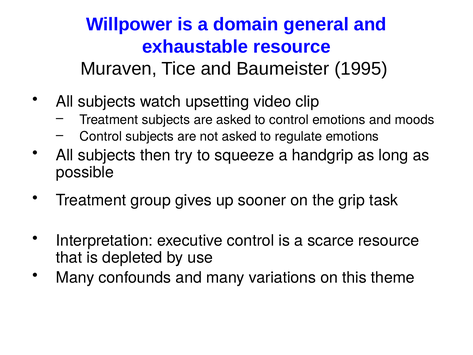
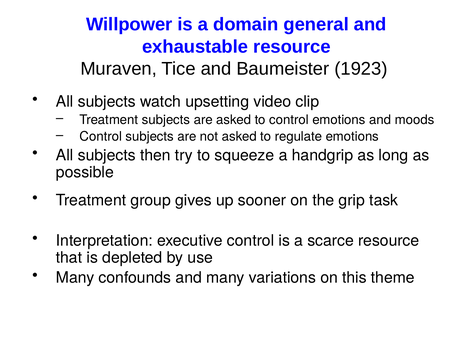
1995: 1995 -> 1923 (361, 69)
